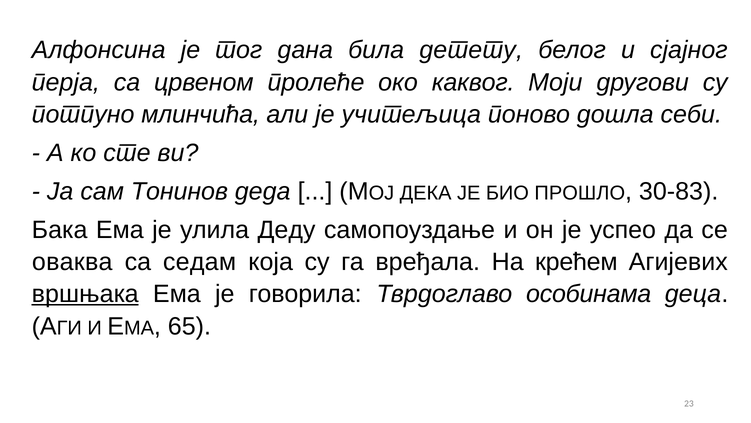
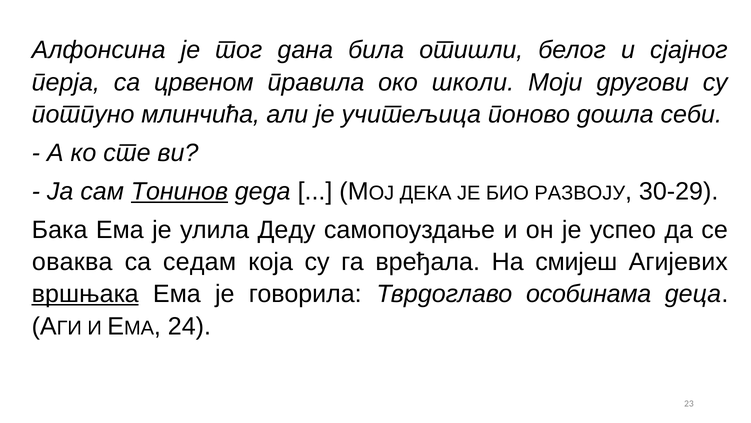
детету: детету -> отишли (471, 50)
пролеће: пролеће -> правила (316, 82)
каквог: каквог -> школи (473, 82)
Тонинов underline: none -> present (179, 191)
ПРОШЛО: ПРОШЛО -> РАЗВОЈУ (580, 193)
30-83: 30-83 -> 30-29 (679, 191)
крећем: крећем -> смијеш (576, 262)
65: 65 -> 24 (189, 326)
